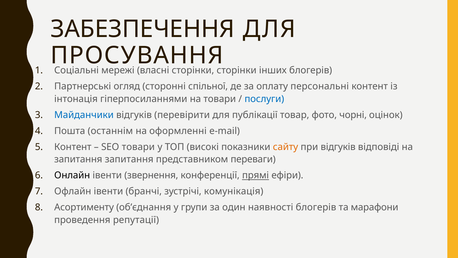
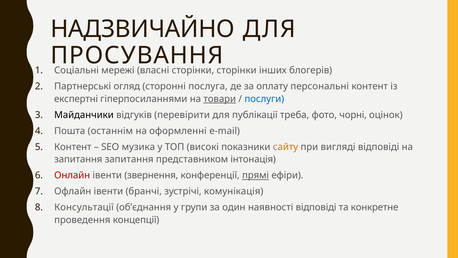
ЗАБЕЗПЕЧЕННЯ: ЗАБЕЗПЕЧЕННЯ -> НАДЗВИЧАЙНО (143, 29)
спільної: спільної -> послуга (208, 86)
інтонація: інтонація -> експертні (76, 99)
товари underline: none -> present (220, 99)
Майданчики colour: blue -> black (84, 115)
товар: товар -> треба (295, 115)
SEO товари: товари -> музика (138, 147)
при відгуків: відгуків -> вигляді (338, 147)
переваги: переваги -> інтонація (253, 159)
Онлайн colour: black -> red (72, 175)
Асортименту: Асортименту -> Консультації (84, 207)
наявності блогерів: блогерів -> відповіді (316, 207)
марафони: марафони -> конкретне (375, 207)
репутації: репутації -> концепції (136, 220)
